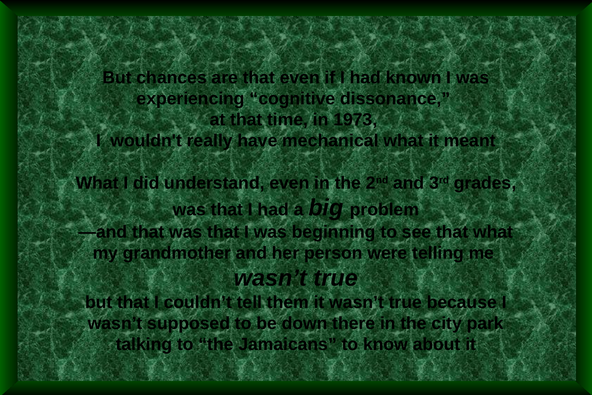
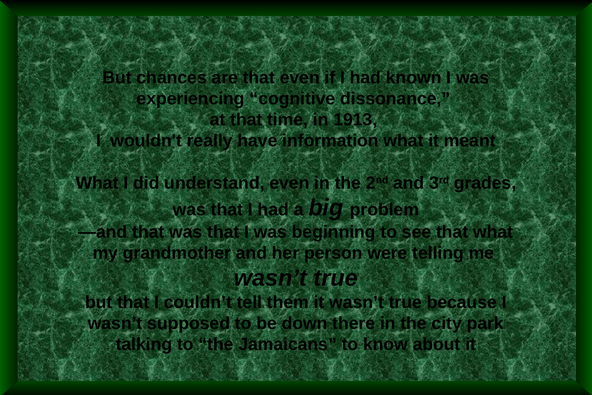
1973: 1973 -> 1913 (355, 120)
mechanical: mechanical -> information (330, 141)
